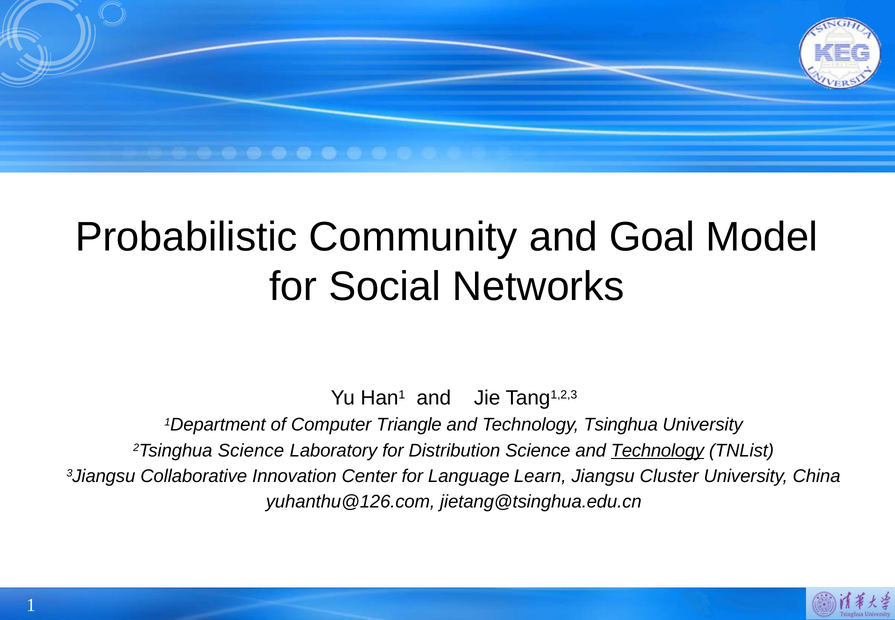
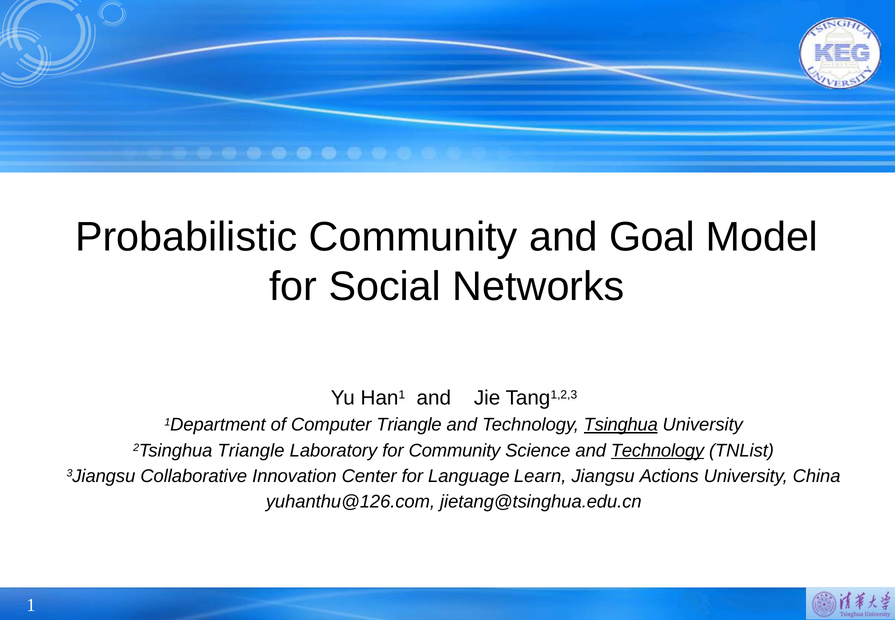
Tsinghua underline: none -> present (621, 425)
2Tsinghua Science: Science -> Triangle (251, 450)
for Distribution: Distribution -> Community (455, 450)
Cluster: Cluster -> Actions (669, 476)
